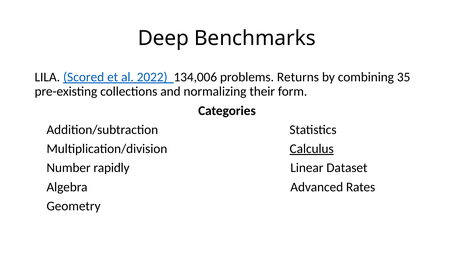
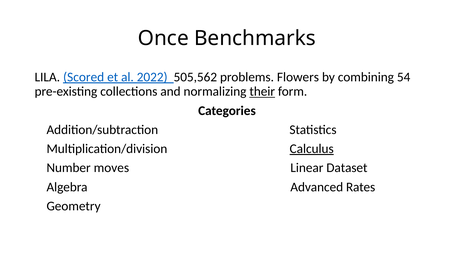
Deep: Deep -> Once (163, 38)
134,006: 134,006 -> 505,562 (195, 77)
Returns: Returns -> Flowers (298, 77)
35: 35 -> 54 (404, 77)
their underline: none -> present (262, 91)
rapidly: rapidly -> moves (111, 167)
